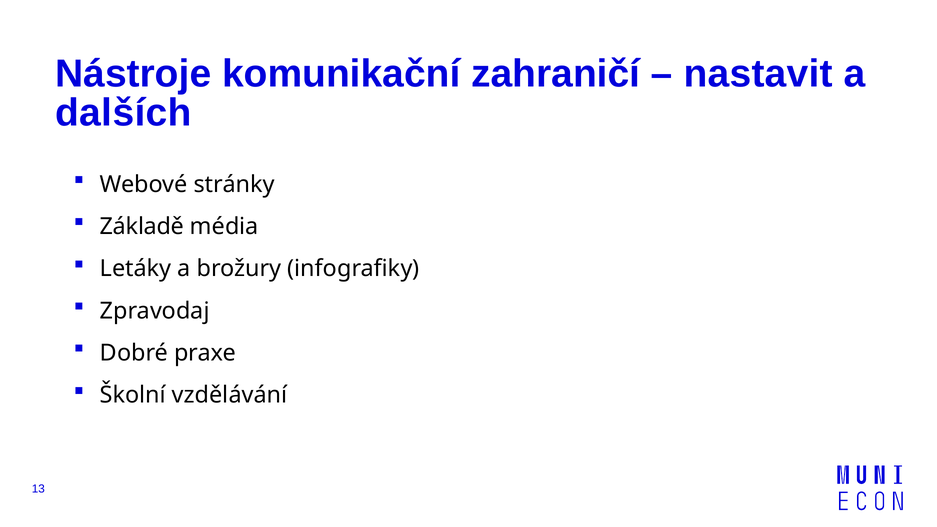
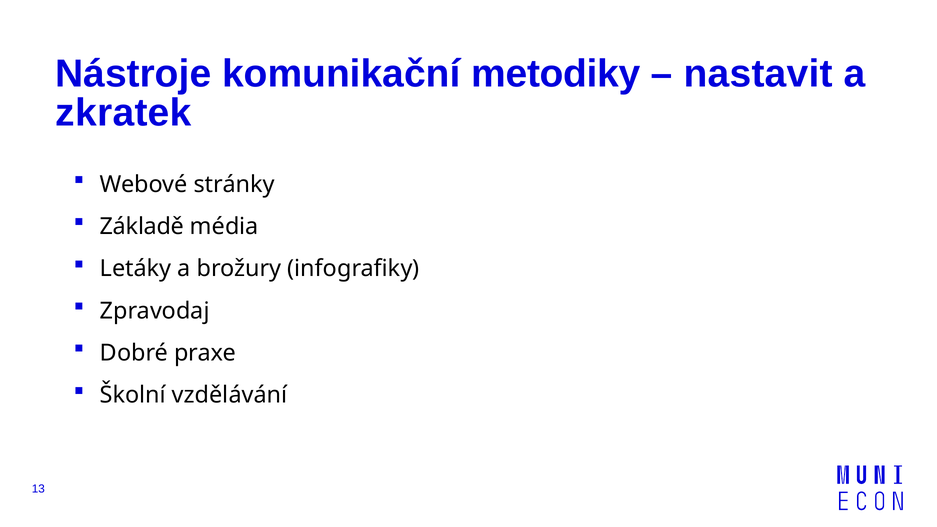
zahraničí: zahraničí -> metodiky (556, 74)
dalších: dalších -> zkratek (123, 113)
